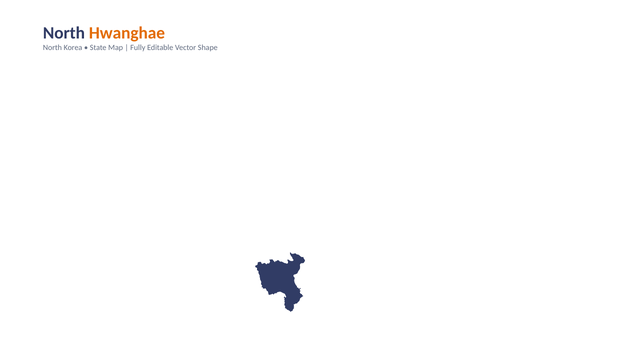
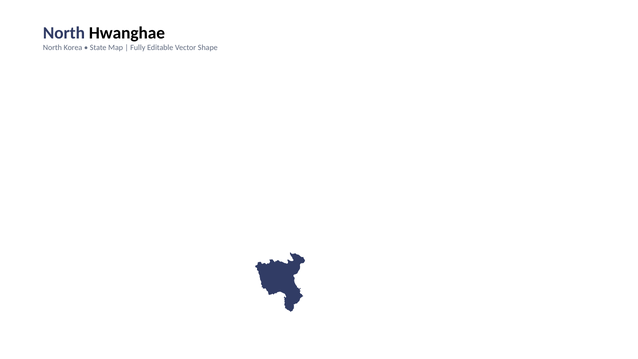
Hwanghae colour: orange -> black (127, 33)
